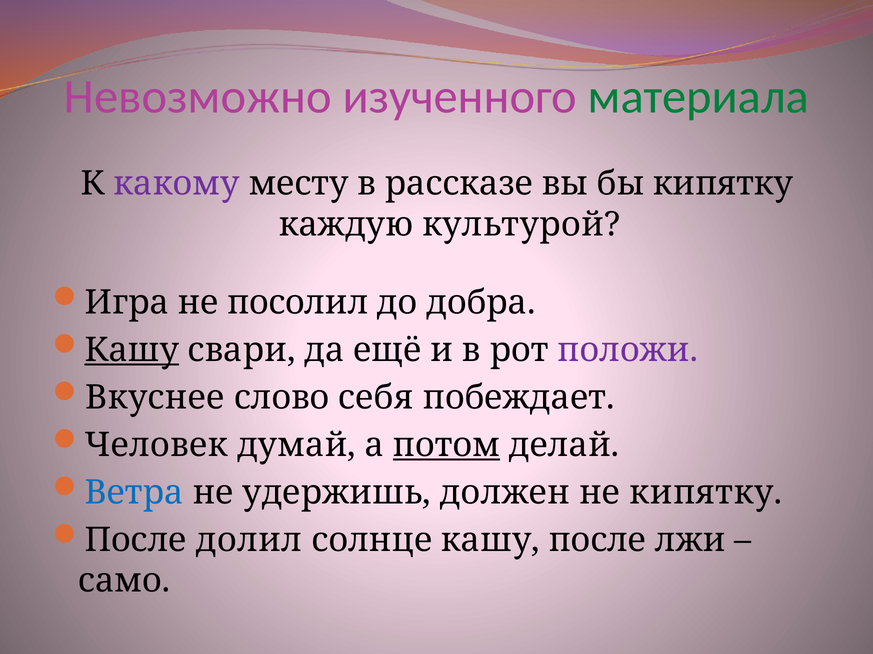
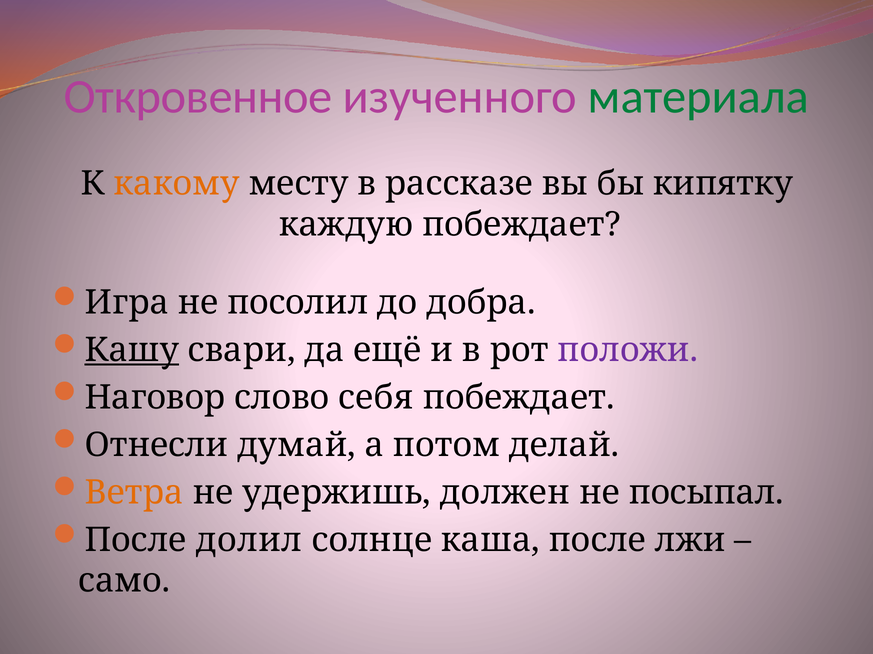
Невозможно: Невозможно -> Откровенное (198, 97)
какому colour: purple -> orange (177, 184)
каждую культурой: культурой -> побеждает (521, 225)
Вкуснее: Вкуснее -> Наговор (155, 398)
Человек: Человек -> Отнесли (157, 446)
потом underline: present -> none (447, 446)
Ветра colour: blue -> orange (134, 493)
не кипятку: кипятку -> посыпал (706, 493)
солнце кашу: кашу -> каша (490, 541)
